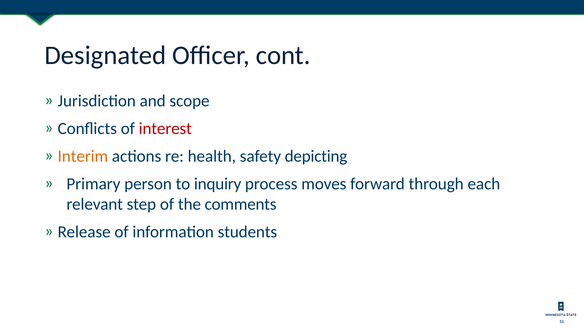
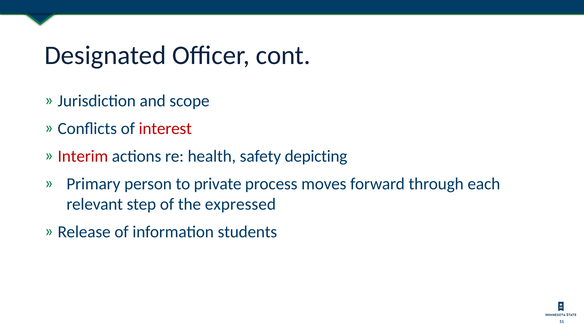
Interim colour: orange -> red (83, 156)
inquiry: inquiry -> private (218, 184)
comments: comments -> expressed (240, 205)
